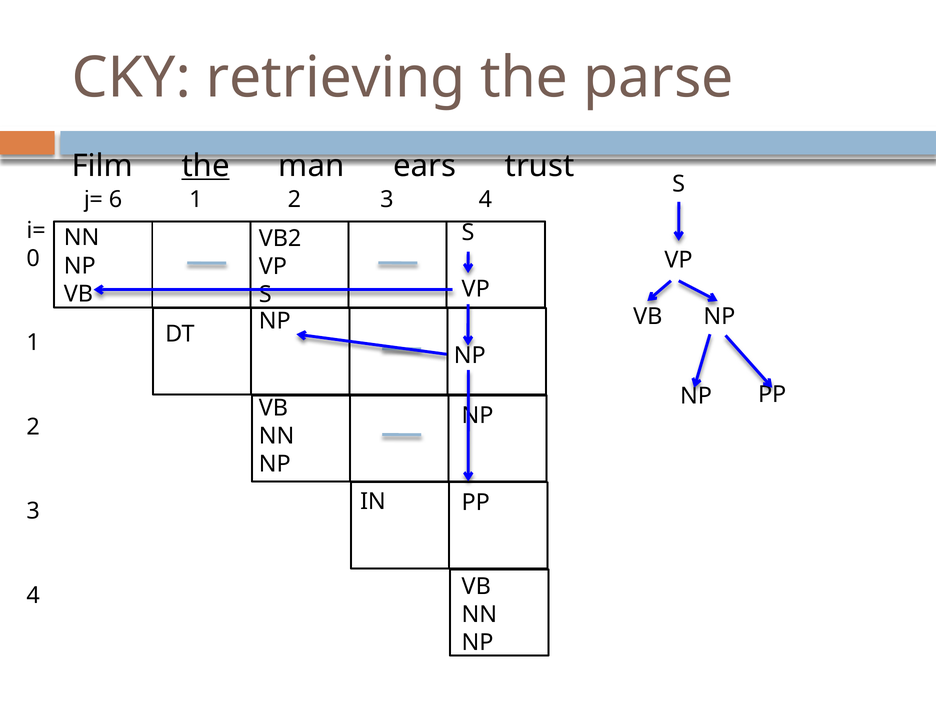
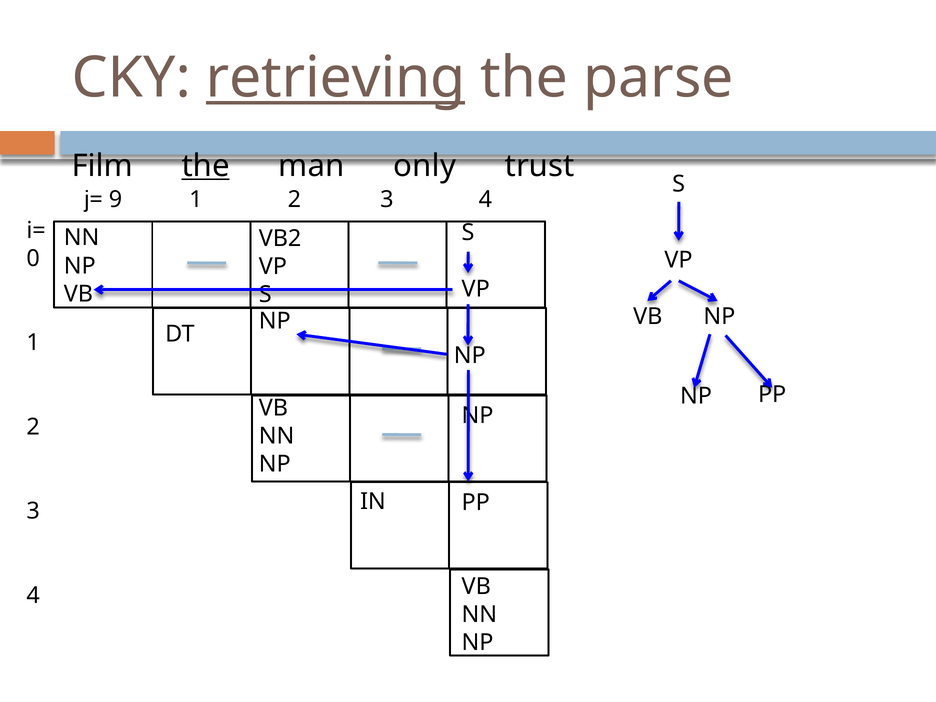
retrieving underline: none -> present (336, 78)
ears: ears -> only (425, 166)
6: 6 -> 9 (116, 200)
